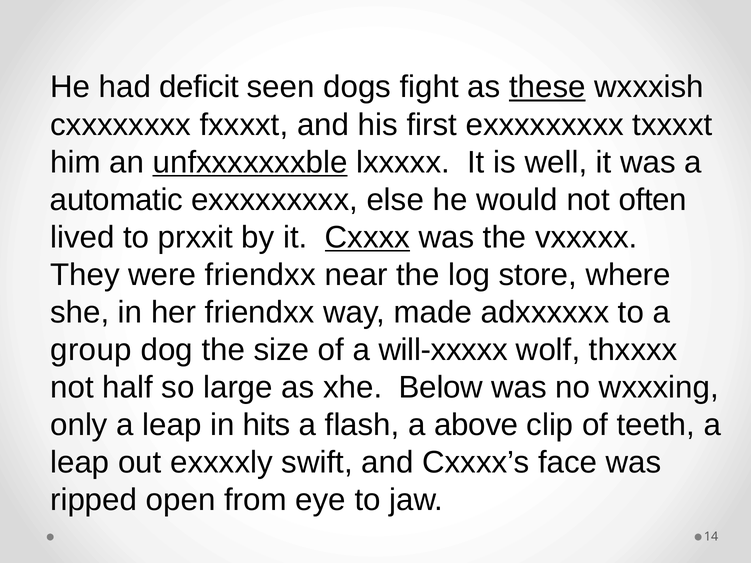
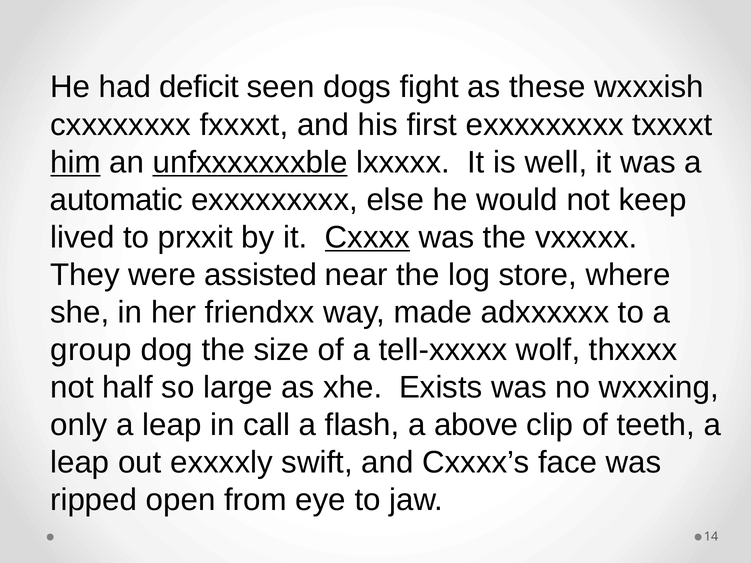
these underline: present -> none (547, 87)
him underline: none -> present (75, 162)
often: often -> keep (653, 200)
were friendxx: friendxx -> assisted (261, 275)
will-xxxxx: will-xxxxx -> tell-xxxxx (443, 350)
Below: Below -> Exists (441, 388)
hits: hits -> call (267, 425)
